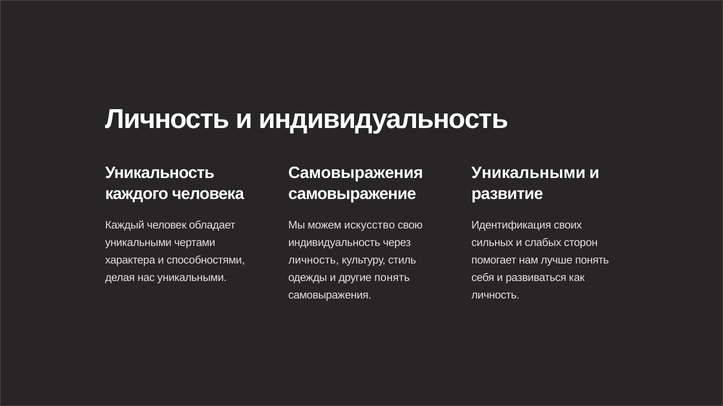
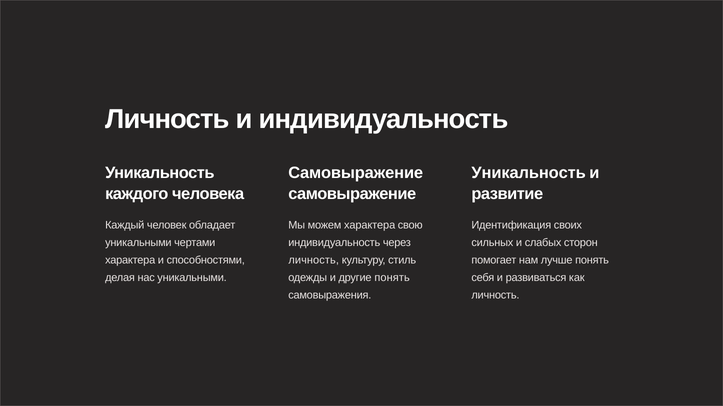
Самовыражения: Самовыражения -> Самовыражение (356, 173)
Уникальными: Уникальными -> Уникальность (529, 173)
можем искусство: искусство -> характера (370, 225)
